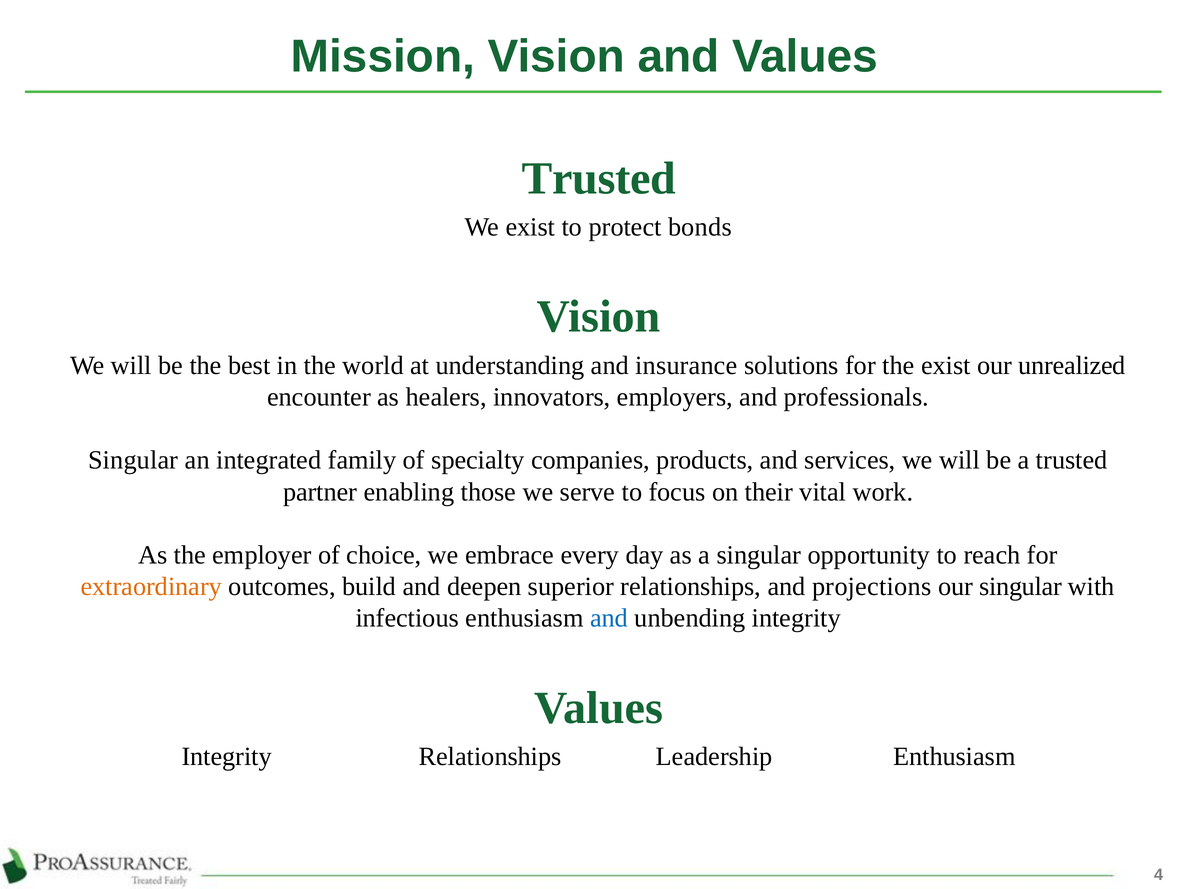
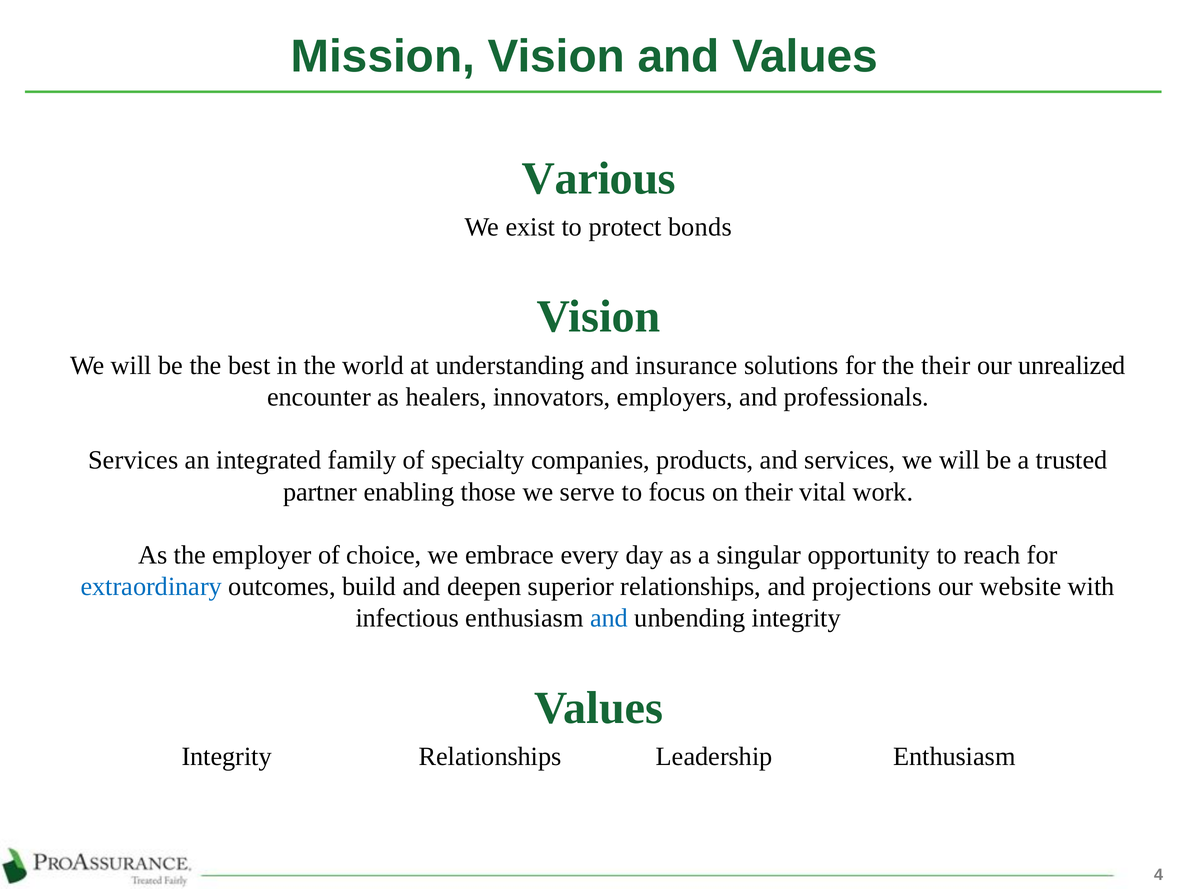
Trusted: Trusted -> Various (599, 179)
the exist: exist -> their (946, 366)
Singular: Singular -> Services (133, 460)
extraordinary colour: orange -> blue (151, 587)
our singular: singular -> website (1020, 587)
